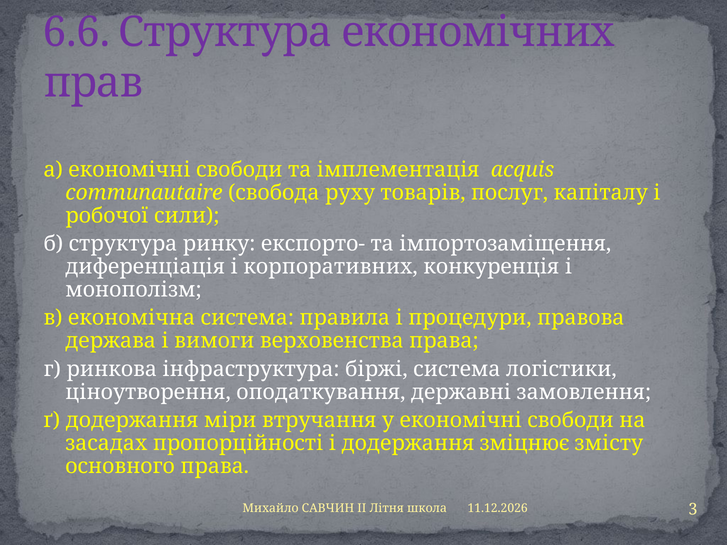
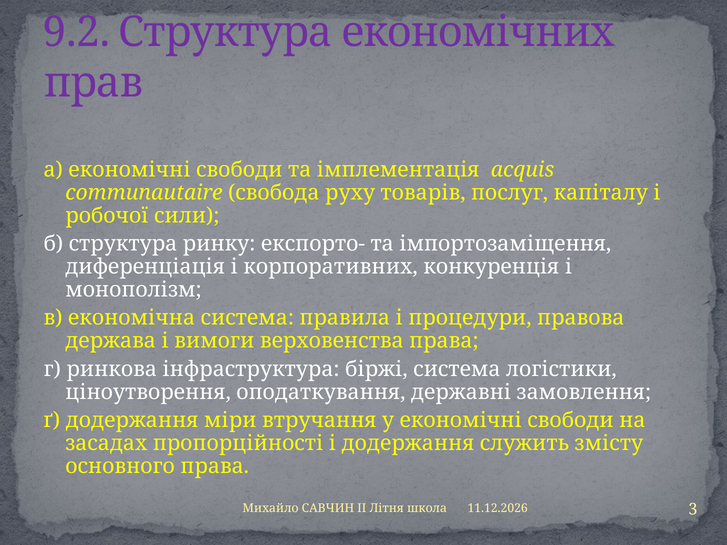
6.6: 6.6 -> 9.2 (76, 32)
зміцнює: зміцнює -> служить (524, 443)
